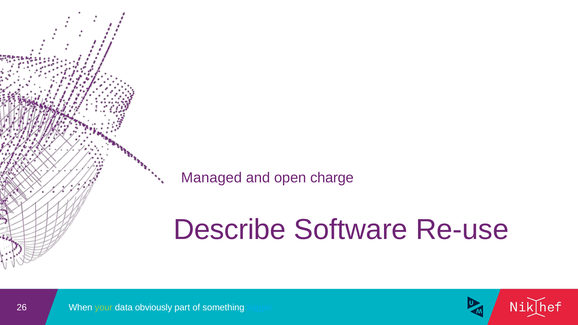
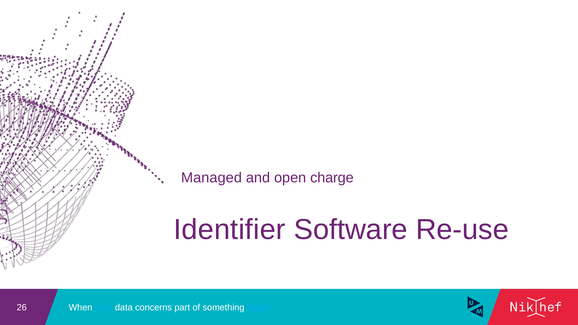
Describe: Describe -> Identifier (229, 230)
your colour: light green -> light blue (104, 308)
obviously: obviously -> concerns (154, 308)
